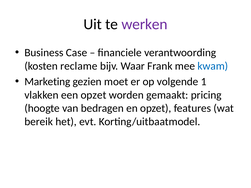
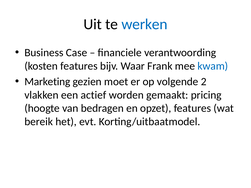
werken colour: purple -> blue (145, 24)
kosten reclame: reclame -> features (79, 66)
1: 1 -> 2 (204, 82)
een opzet: opzet -> actief (93, 95)
